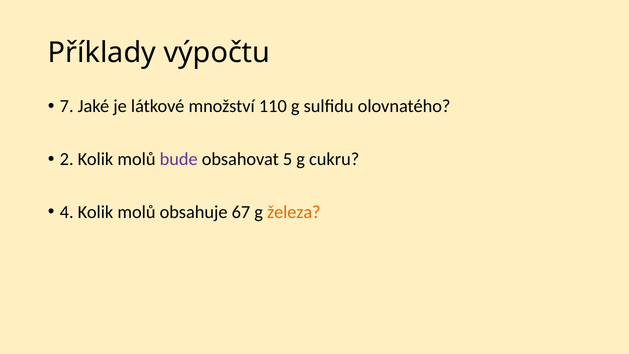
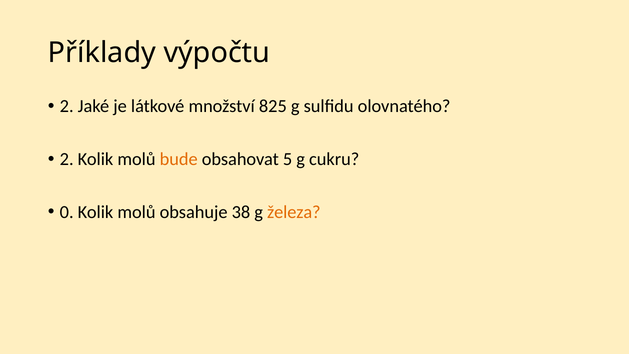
7: 7 -> 2 (67, 106)
110: 110 -> 825 (273, 106)
bude colour: purple -> orange (179, 159)
4: 4 -> 0 (67, 212)
67: 67 -> 38 (241, 212)
